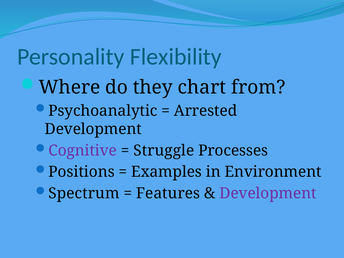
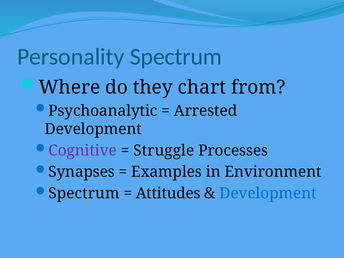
Personality Flexibility: Flexibility -> Spectrum (176, 57)
Positions: Positions -> Synapses (82, 172)
Features: Features -> Attitudes (168, 193)
Development colour: purple -> blue (268, 193)
